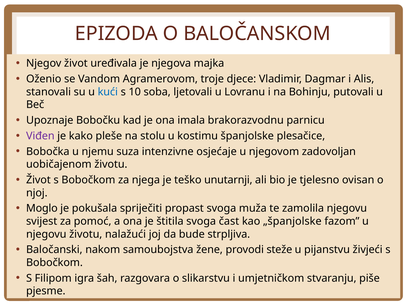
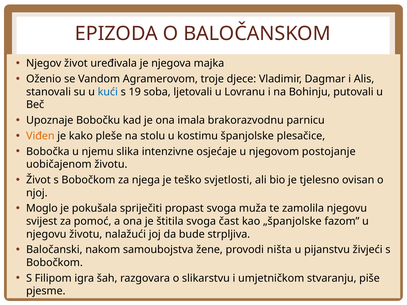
10: 10 -> 19 (135, 92)
Viđen colour: purple -> orange (40, 136)
suza: suza -> slika (128, 152)
zadovoljan: zadovoljan -> postojanje (329, 152)
unutarnji: unutarnji -> svjetlosti (228, 180)
steže: steže -> ništa (279, 250)
